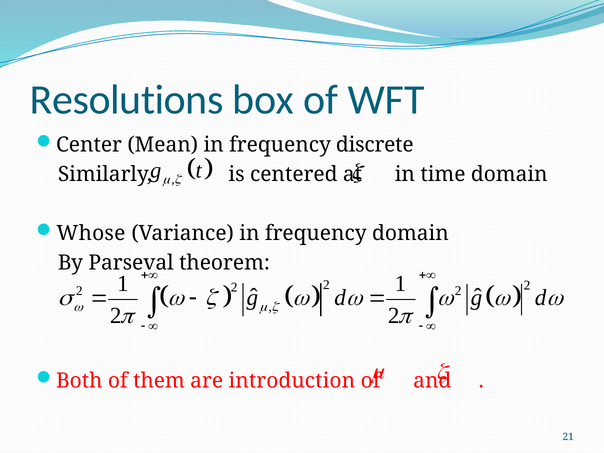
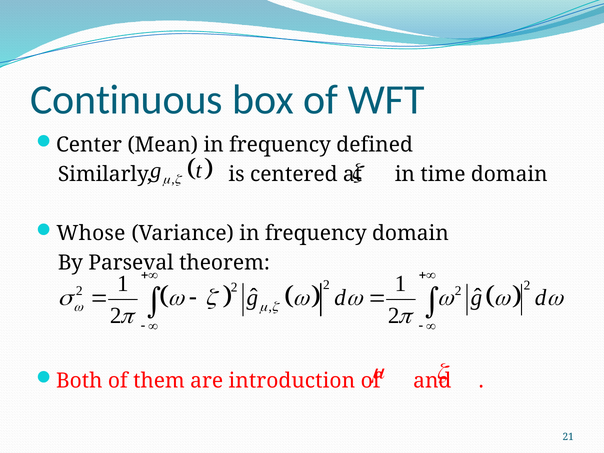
Resolutions: Resolutions -> Continuous (127, 100)
discrete: discrete -> defined (375, 145)
